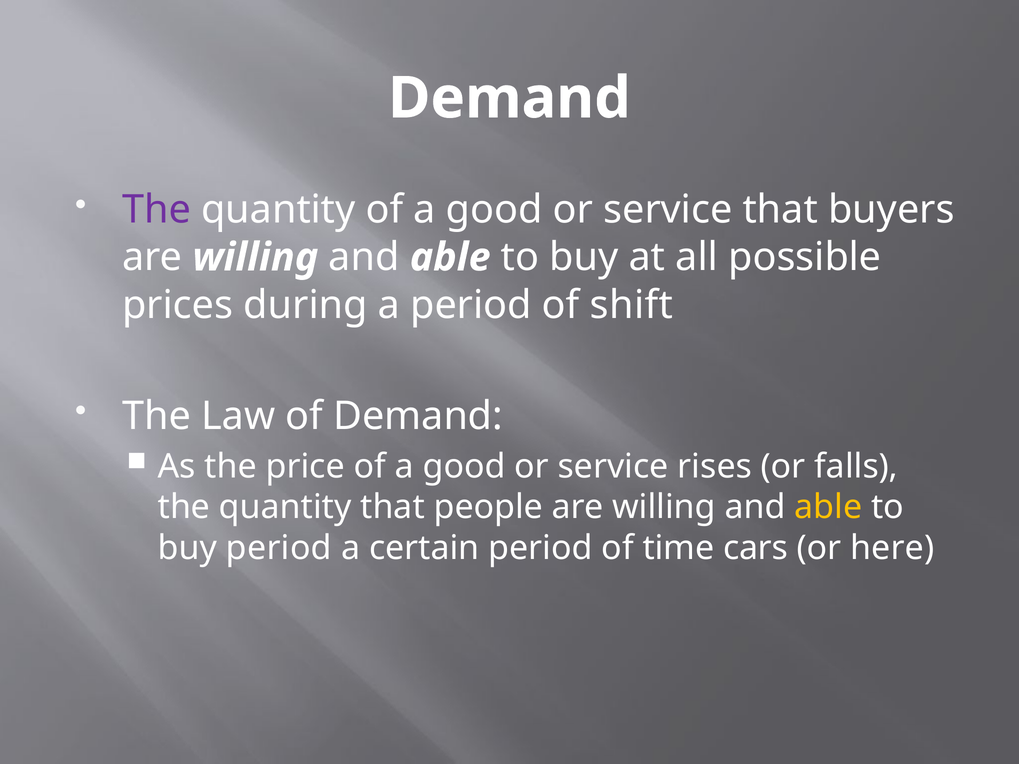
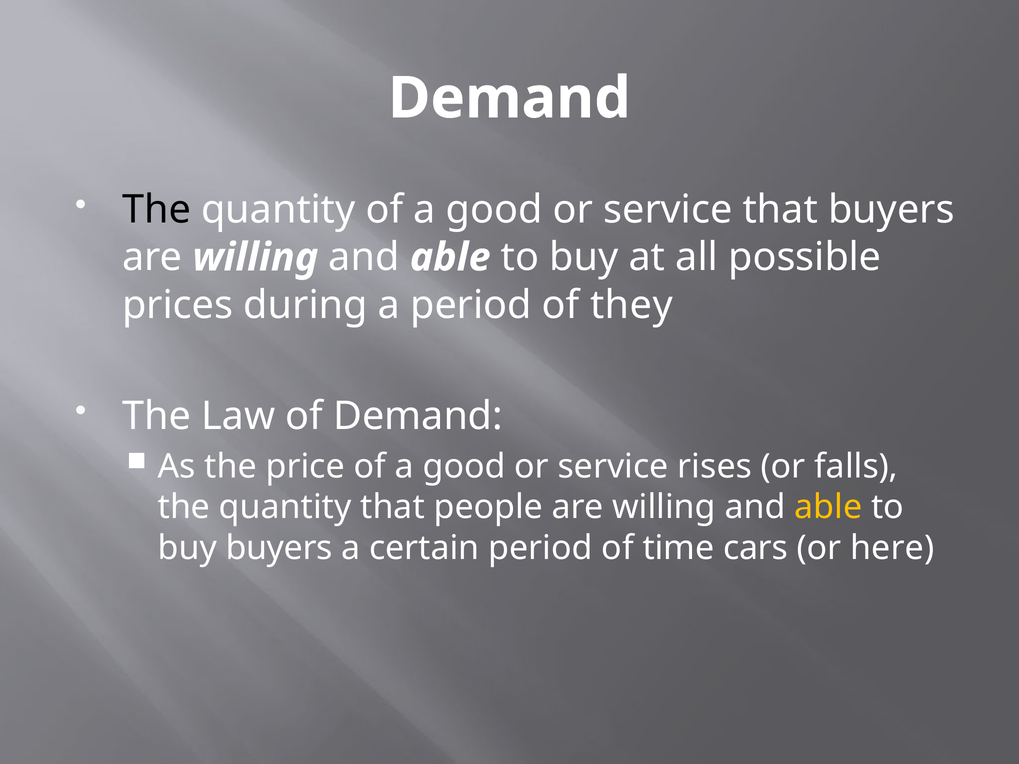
The colour: purple -> black (157, 210)
shift: shift -> they (631, 305)
buy period: period -> buyers (279, 548)
